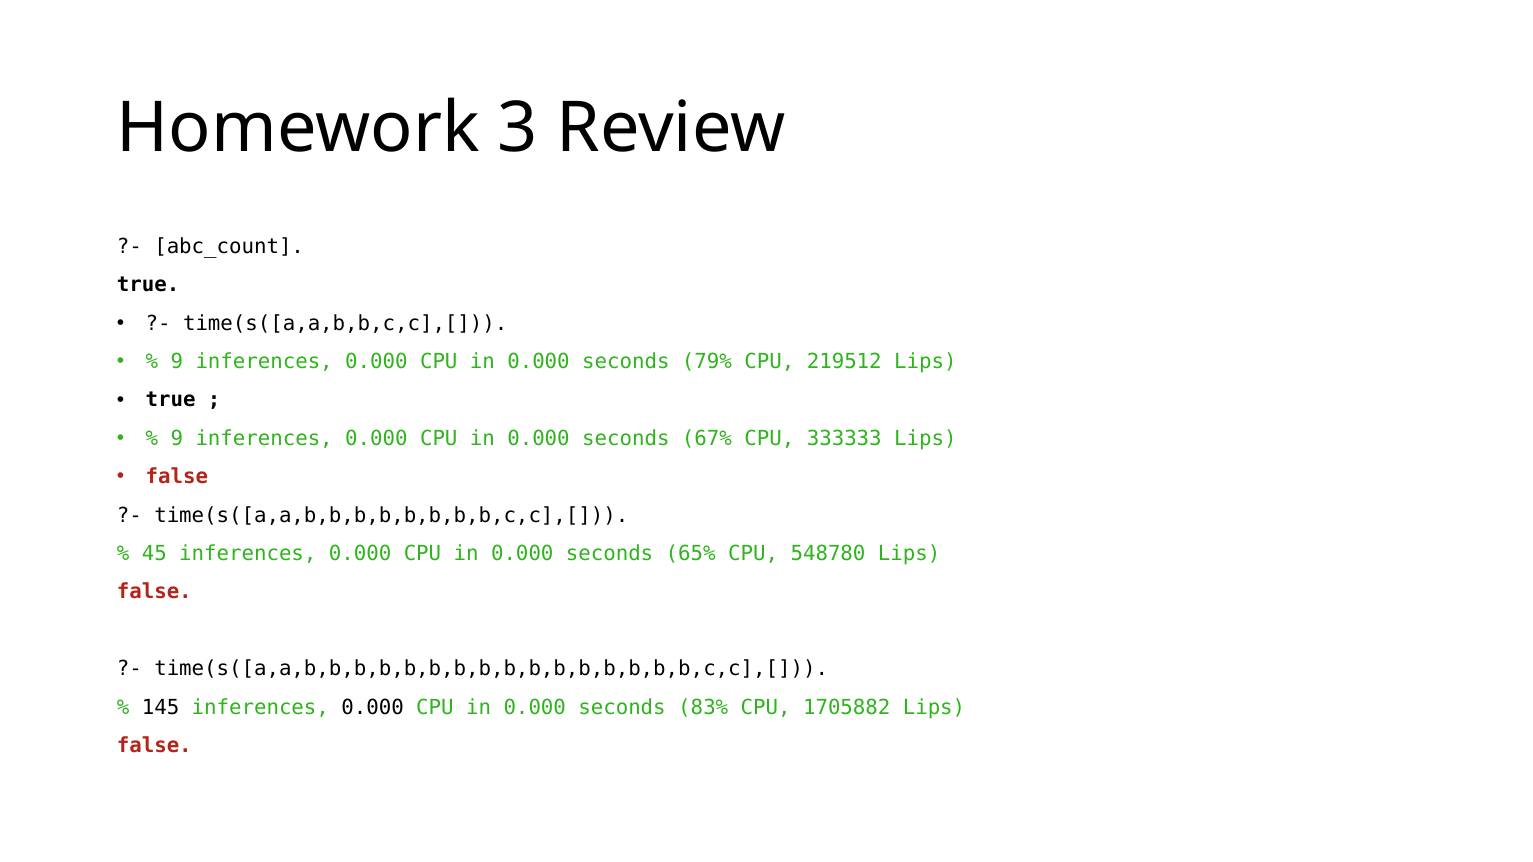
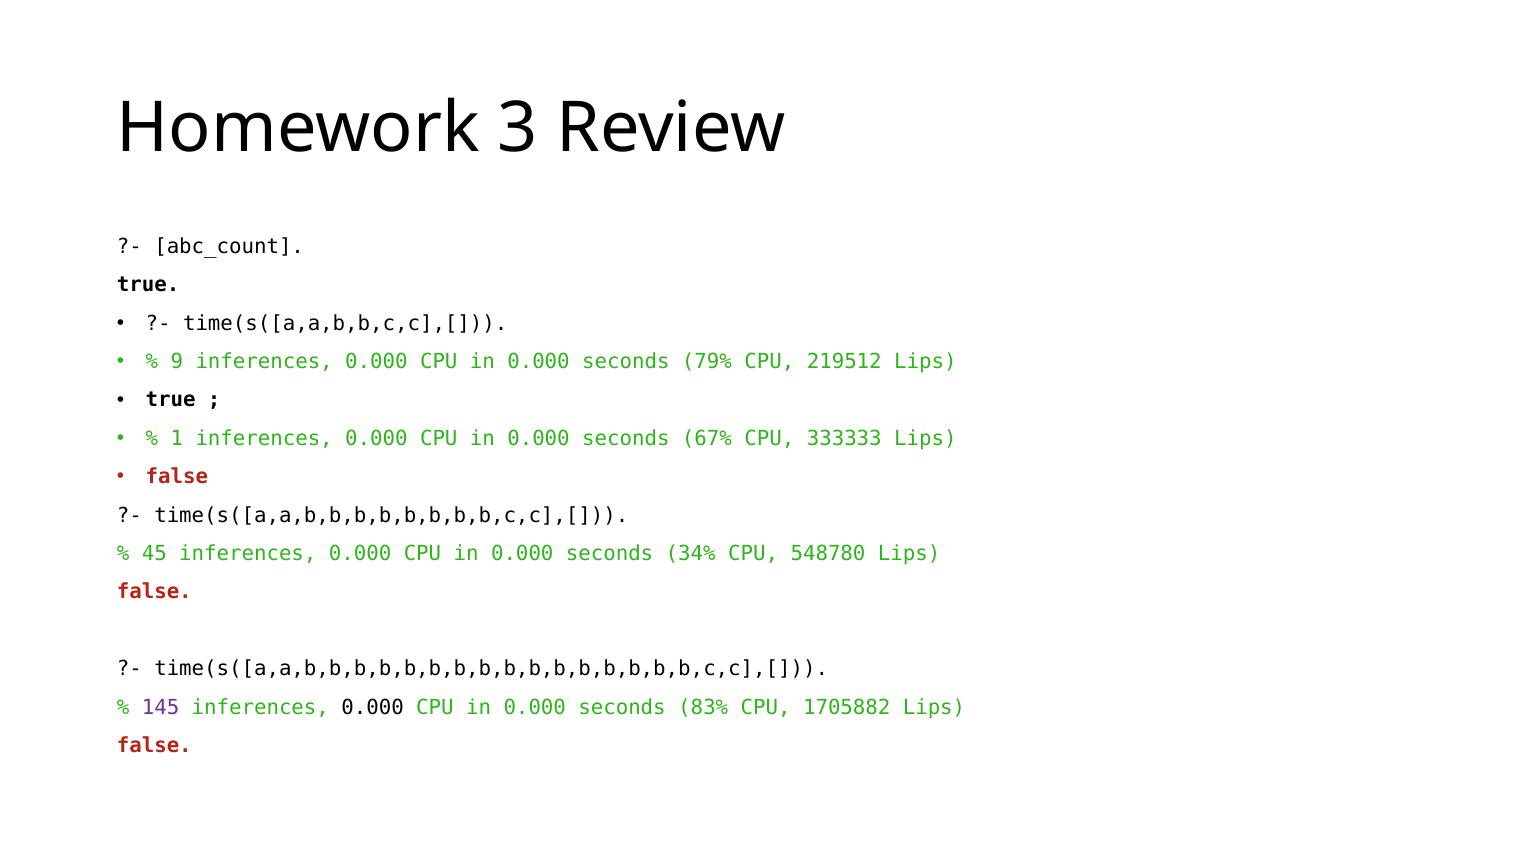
9: 9 -> 1 (177, 439)
65%: 65% -> 34% (691, 554)
145 colour: black -> purple (161, 708)
